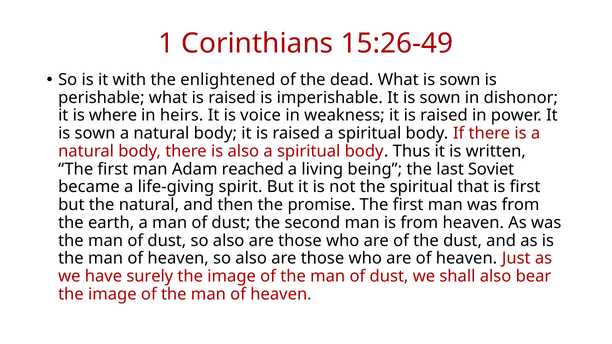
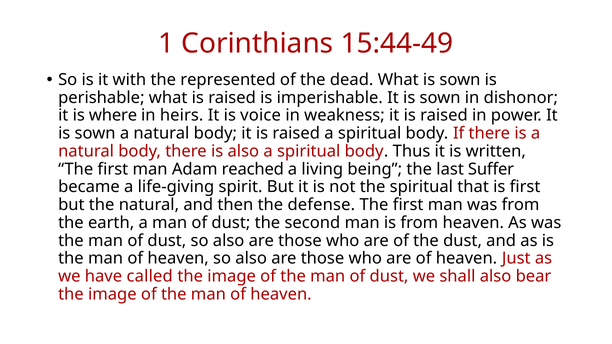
15:26-49: 15:26-49 -> 15:44-49 (397, 43)
enlightened: enlightened -> represented (228, 80)
Soviet: Soviet -> Suffer (491, 169)
promise: promise -> defense (321, 205)
surely: surely -> called (150, 277)
